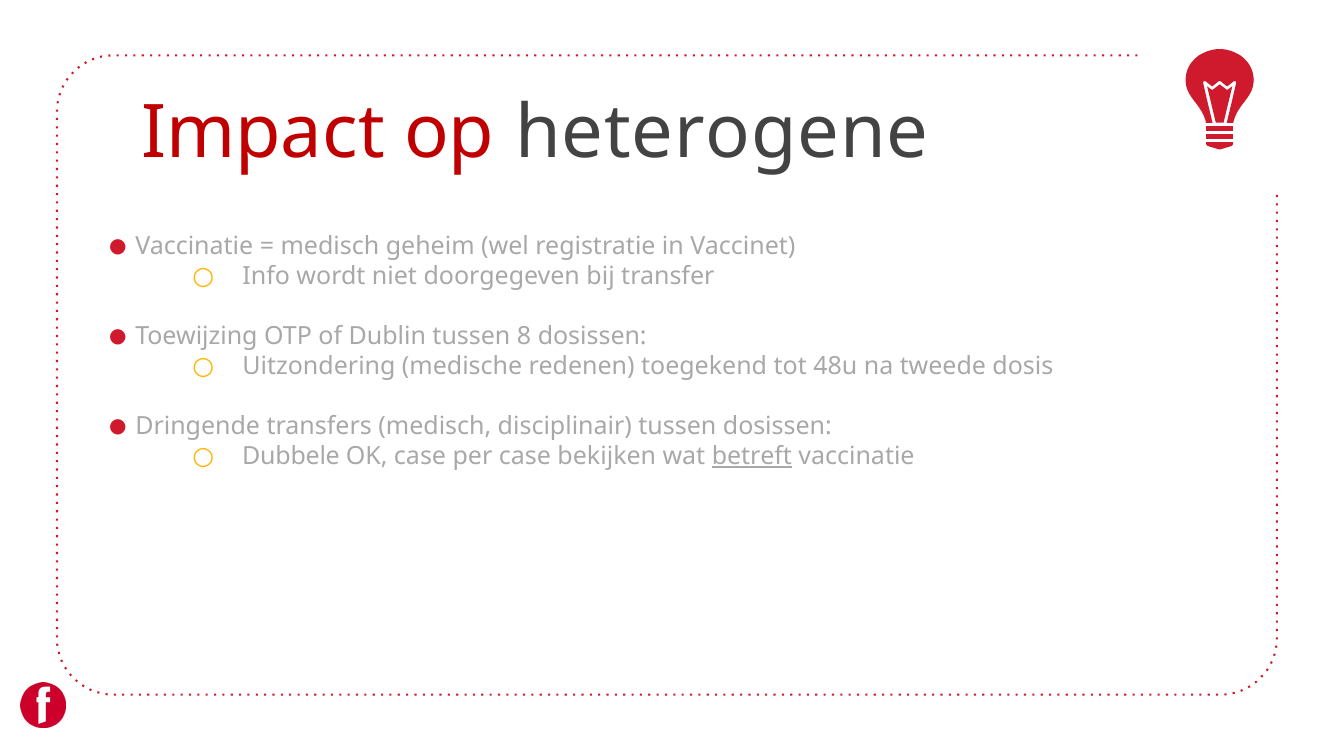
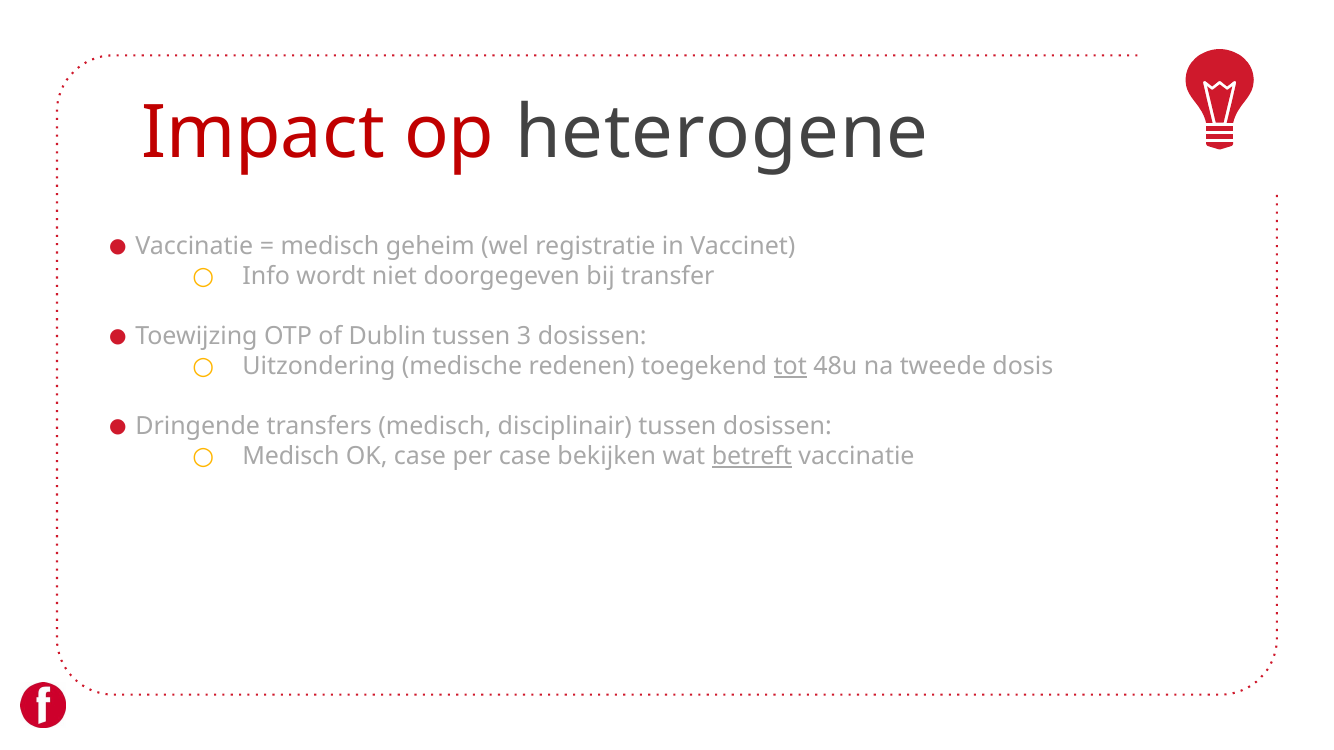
8: 8 -> 3 (524, 336)
tot underline: none -> present (790, 366)
Dubbele: Dubbele -> Medisch (291, 457)
